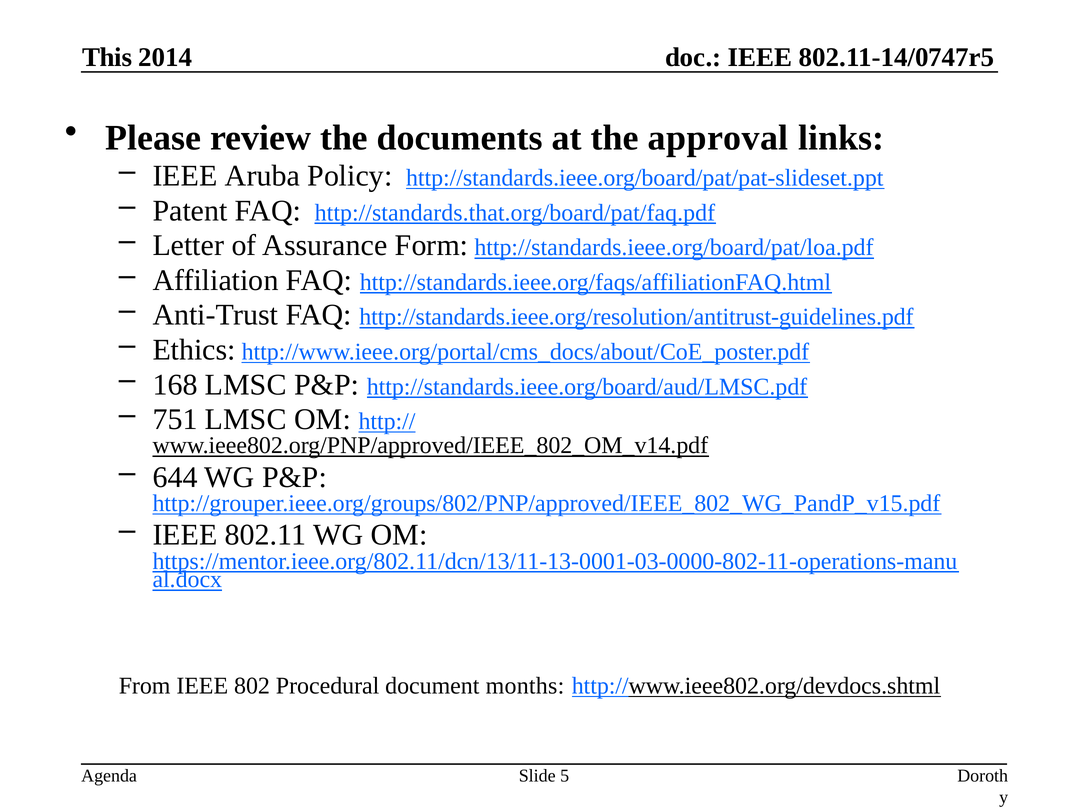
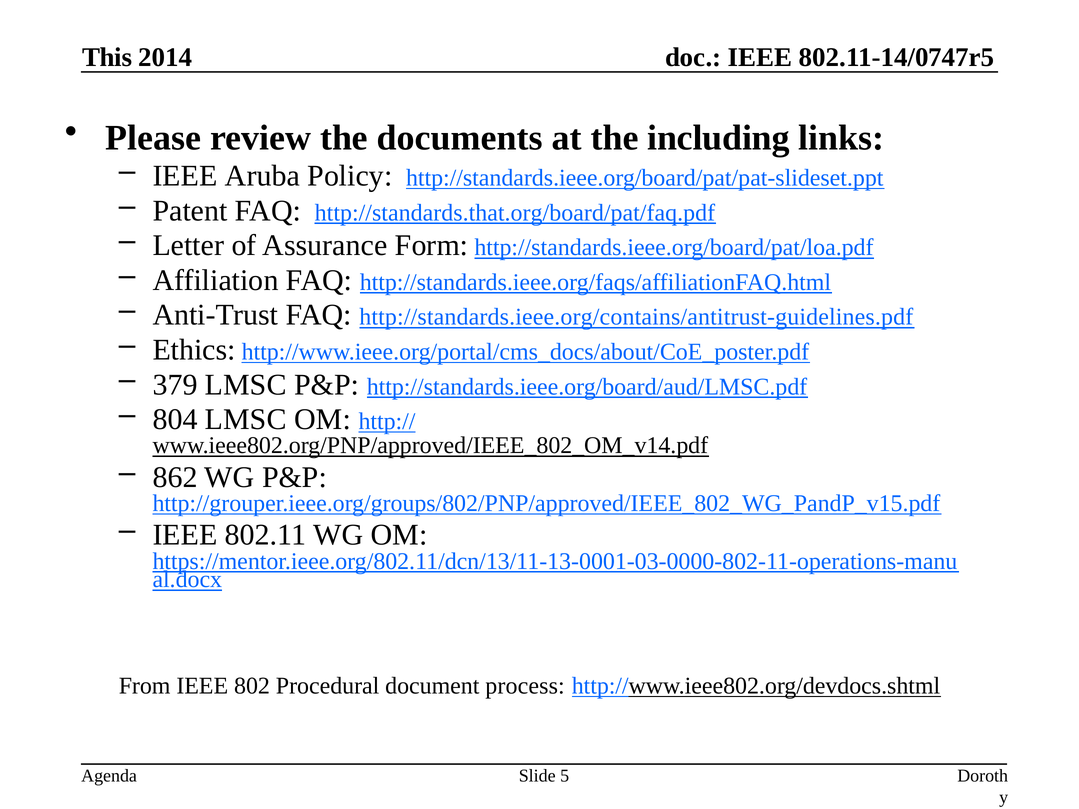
approval: approval -> including (718, 138)
http://standards.ieee.org/resolution/antitrust-guidelines.pdf: http://standards.ieee.org/resolution/antitrust-guidelines.pdf -> http://standards.ieee.org/contains/antitrust-guidelines.pdf (636, 317)
168: 168 -> 379 (175, 385)
751: 751 -> 804 (175, 420)
644: 644 -> 862 (175, 477)
months: months -> process (525, 686)
